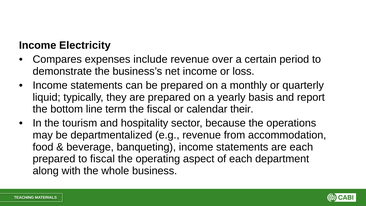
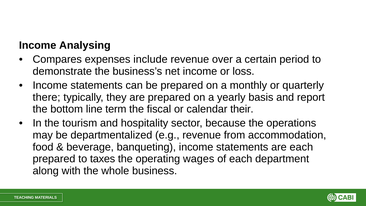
Electricity: Electricity -> Analysing (85, 45)
liquid: liquid -> there (47, 97)
to fiscal: fiscal -> taxes (103, 159)
aspect: aspect -> wages (199, 159)
